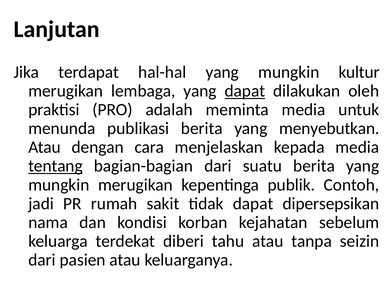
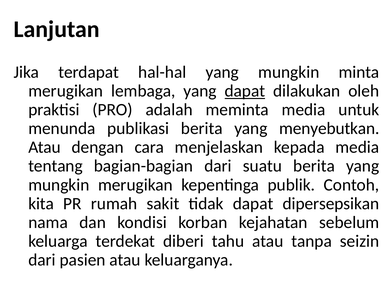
kultur: kultur -> minta (359, 72)
tentang underline: present -> none (55, 166)
jadi: jadi -> kita (41, 203)
